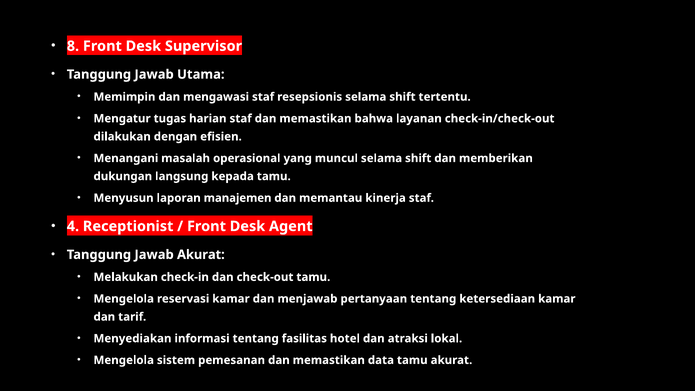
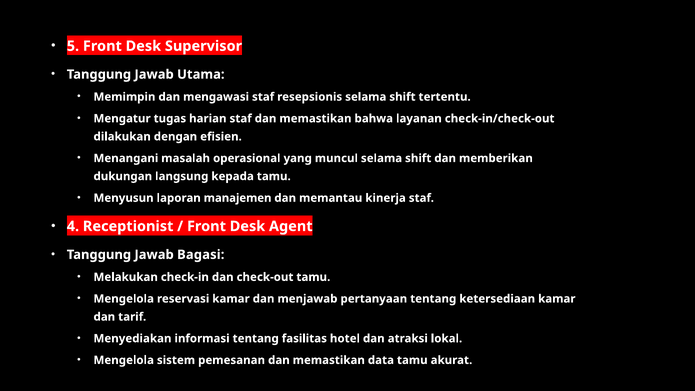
8: 8 -> 5 (73, 46)
Jawab Akurat: Akurat -> Bagasi (201, 255)
